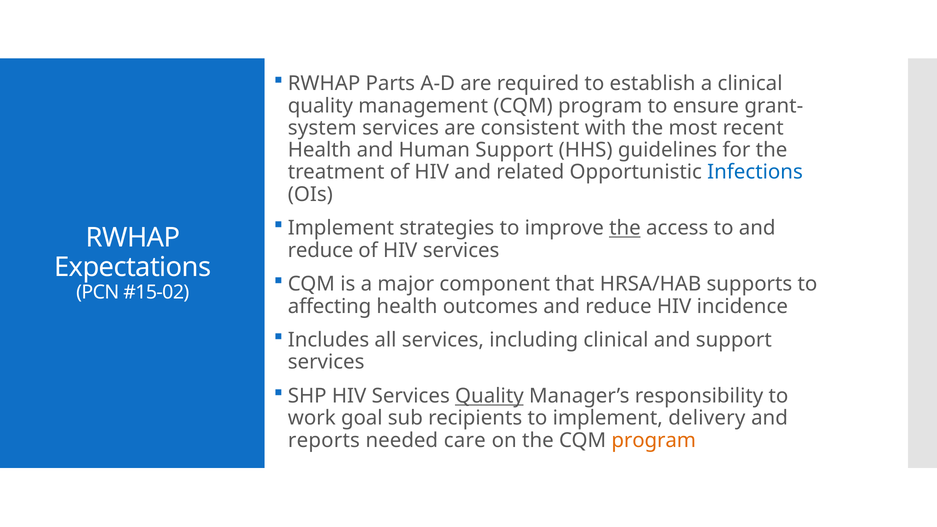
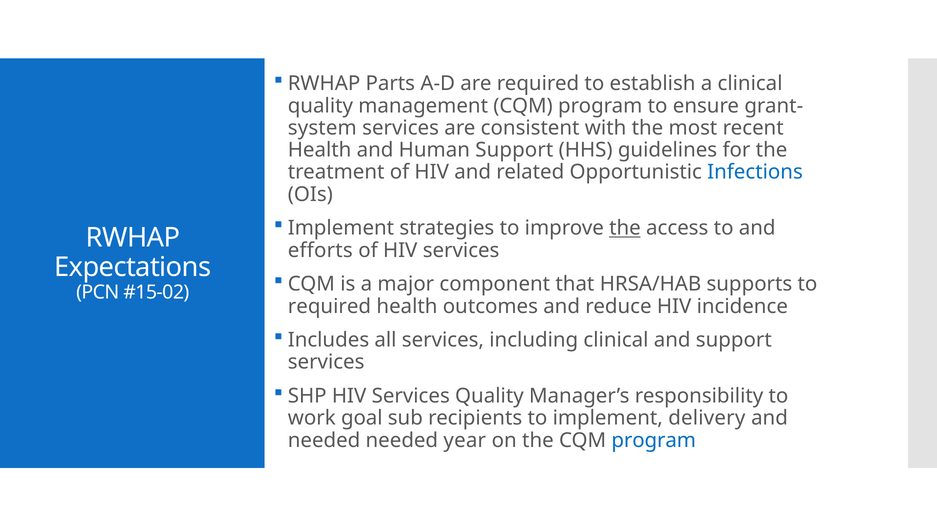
reduce: reduce -> efforts (320, 250)
affecting: affecting -> required (329, 306)
Quality underline: present -> none (489, 396)
reports: reports -> needed (324, 440)
care: care -> year (465, 440)
program colour: orange -> blue (654, 440)
